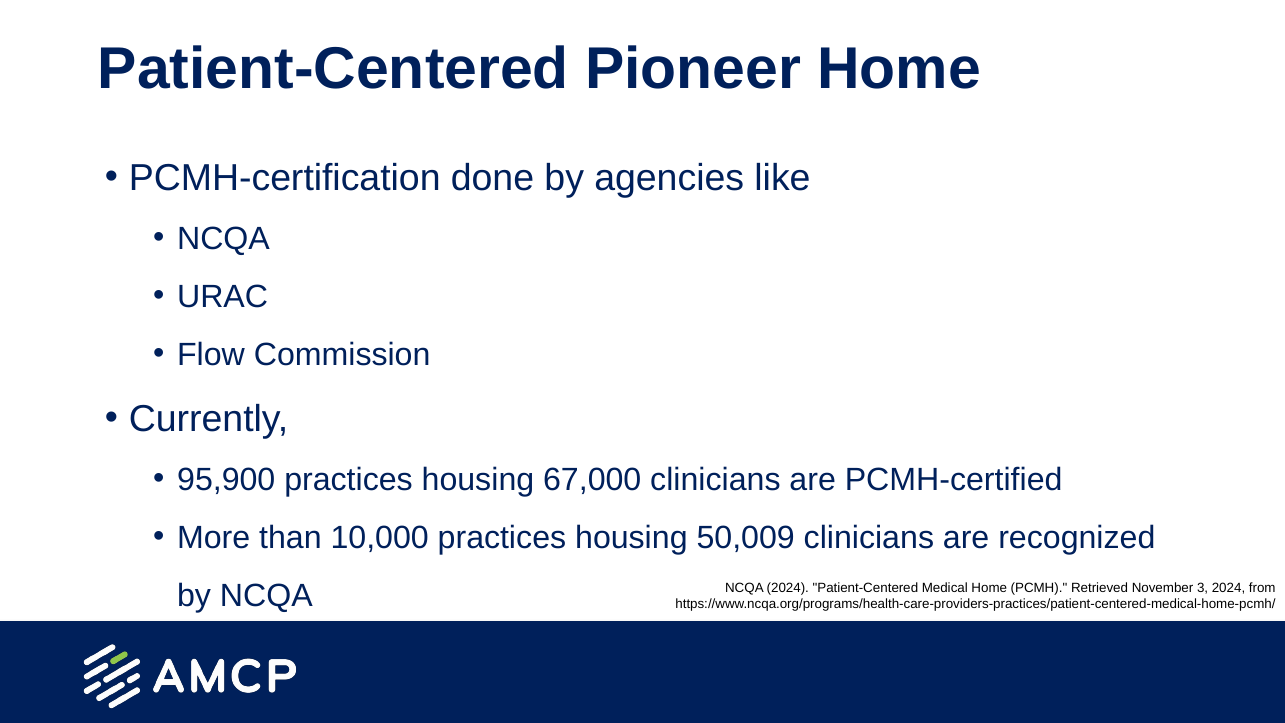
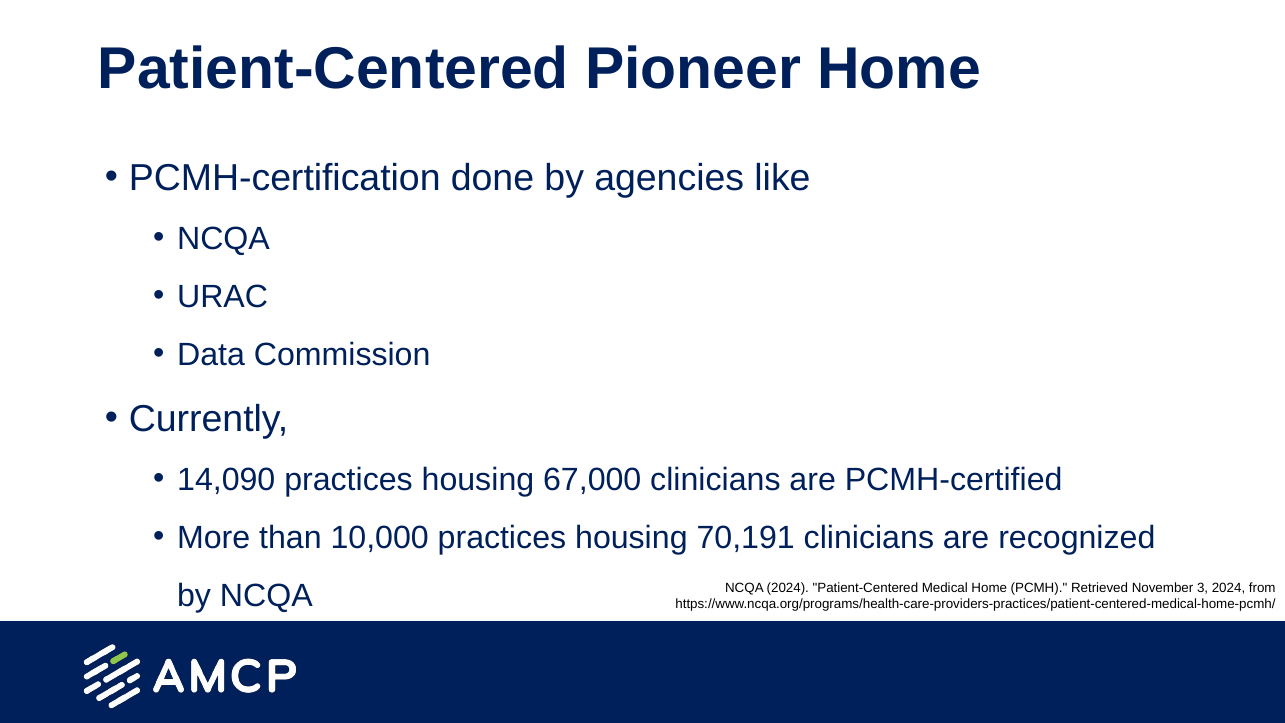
Flow: Flow -> Data (211, 355)
95,900: 95,900 -> 14,090 (226, 480)
50,009: 50,009 -> 70,191 (746, 538)
